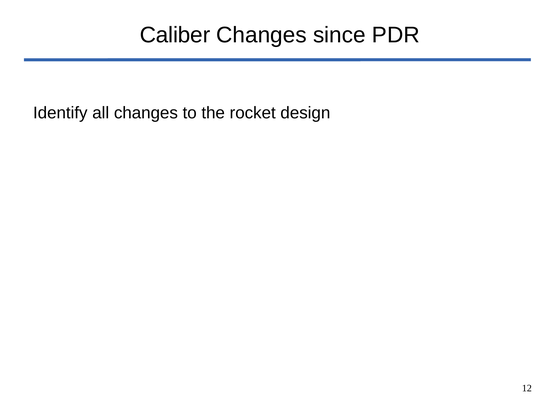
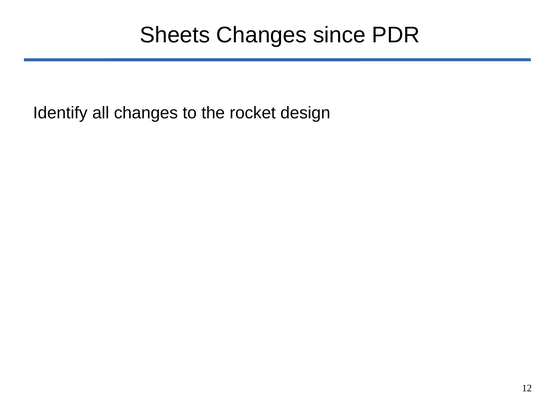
Caliber: Caliber -> Sheets (175, 35)
